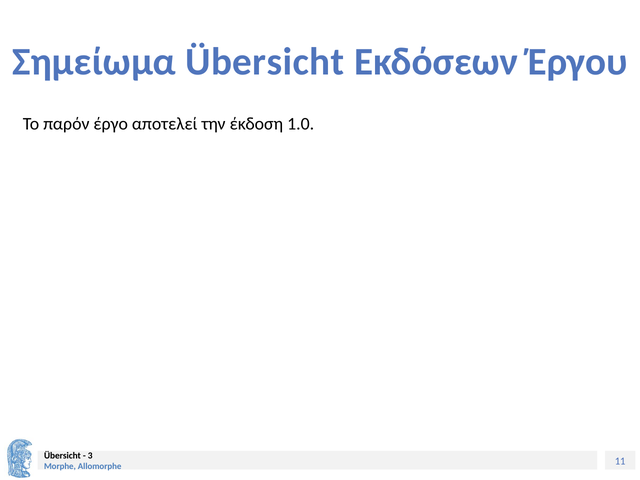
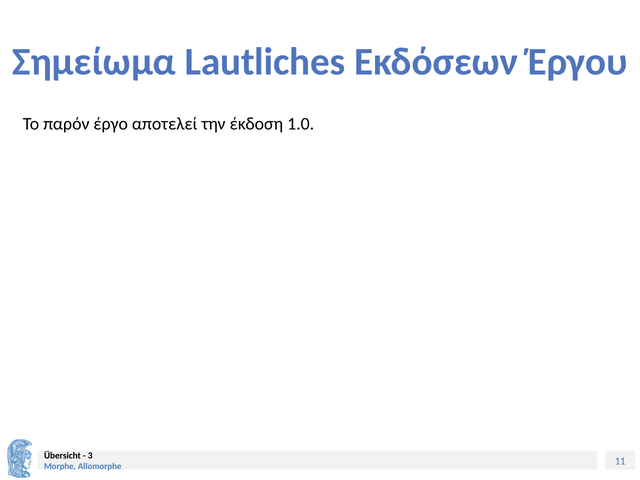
Σημείωμα Übersicht: Übersicht -> Lautliches (265, 62)
